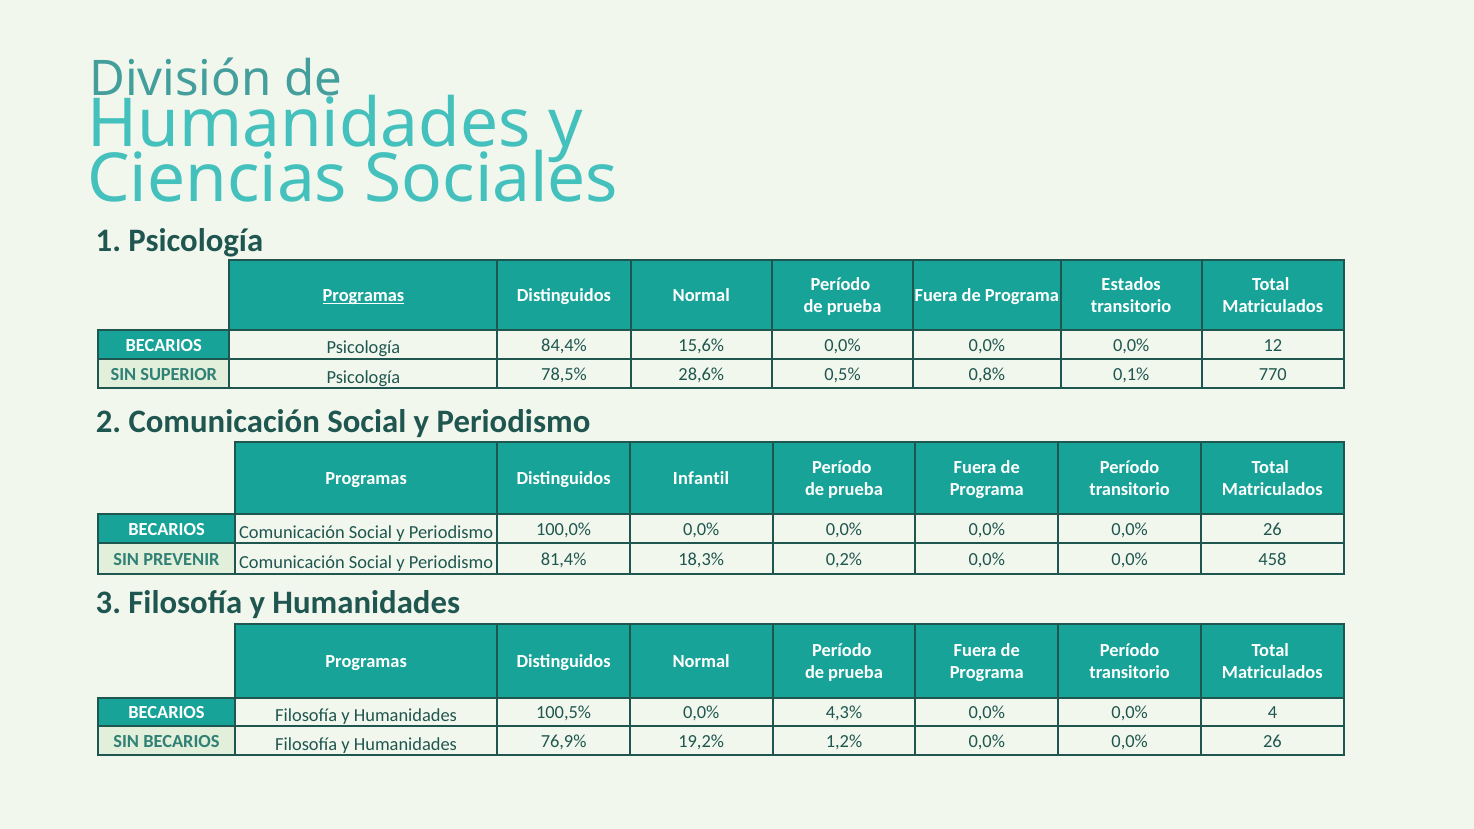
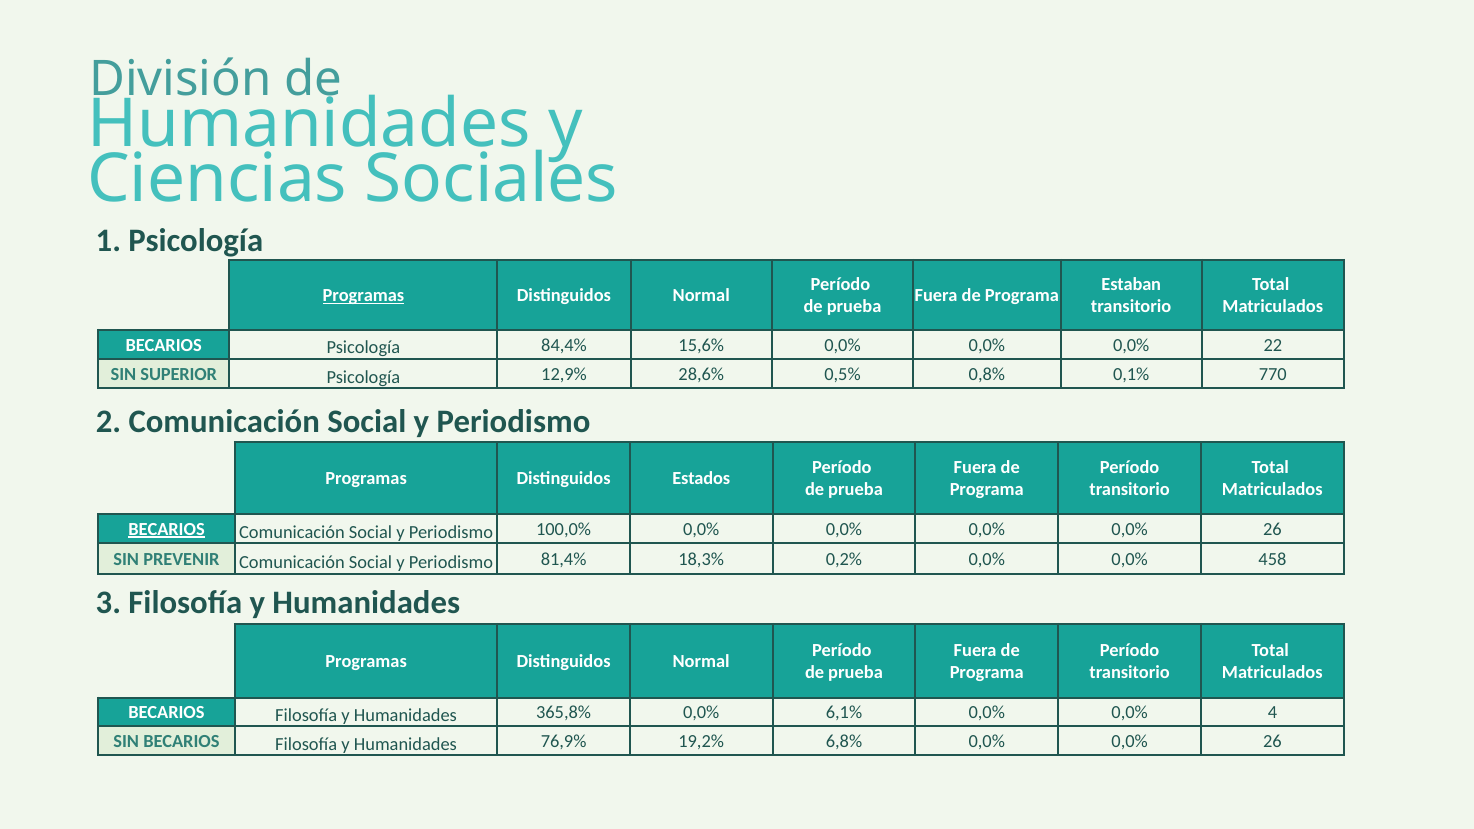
Estados: Estados -> Estaban (1131, 284)
12: 12 -> 22 (1273, 345)
78,5%: 78,5% -> 12,9% (564, 374)
Infantil: Infantil -> Estados (701, 479)
BECARIOS underline: none -> present (167, 529)
100,5%: 100,5% -> 365,8% (564, 713)
4,3%: 4,3% -> 6,1% (844, 713)
1,2%: 1,2% -> 6,8% (844, 741)
